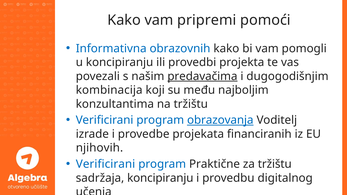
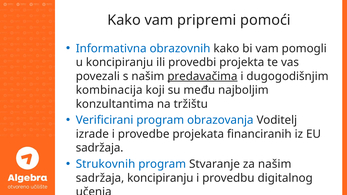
obrazovanja underline: present -> none (220, 120)
njihovih: njihovih -> sadržaja (100, 148)
Verificirani: Verificirani -> Strukovnih (106, 164)
Praktične: Praktične -> Stvaranje (215, 164)
za tržištu: tržištu -> našim (275, 164)
